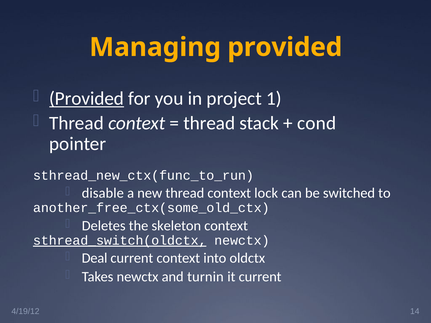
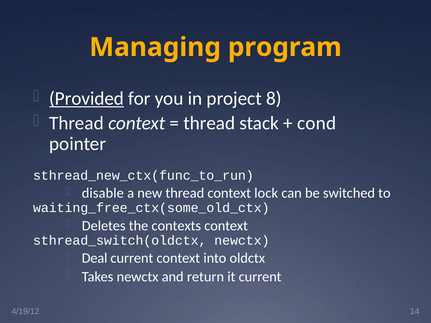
Managing provided: provided -> program (285, 47)
1: 1 -> 8 (274, 99)
another_free_ctx(some_old_ctx: another_free_ctx(some_old_ctx -> waiting_free_ctx(some_old_ctx (151, 208)
skeleton: skeleton -> contexts (176, 226)
sthread_switch(oldctx underline: present -> none (120, 241)
turnin: turnin -> return (205, 277)
